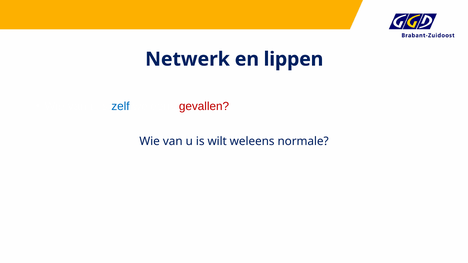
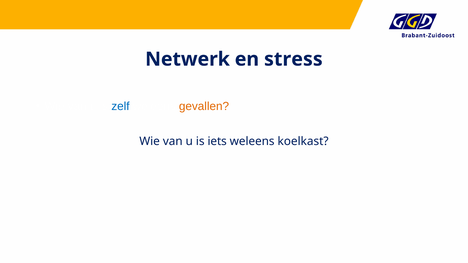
lippen: lippen -> stress (293, 59)
gevallen colour: red -> orange (204, 106)
wilt: wilt -> iets (217, 141)
normale: normale -> koelkast (303, 141)
